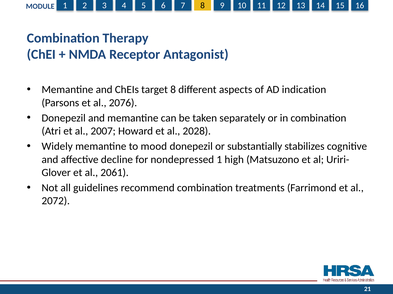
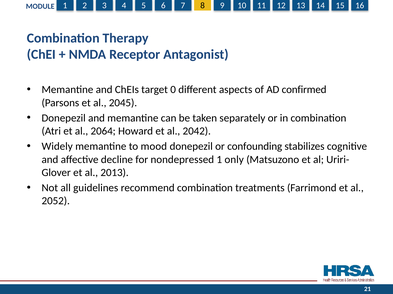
target 8: 8 -> 0 (173, 90)
indication: indication -> confirmed (304, 90)
2076: 2076 -> 2045 (123, 103)
2007: 2007 -> 2064 (103, 131)
2028: 2028 -> 2042 (197, 131)
substantially: substantially -> confounding (255, 147)
high: high -> only (234, 160)
2061: 2061 -> 2013 (115, 173)
2072: 2072 -> 2052 (56, 201)
